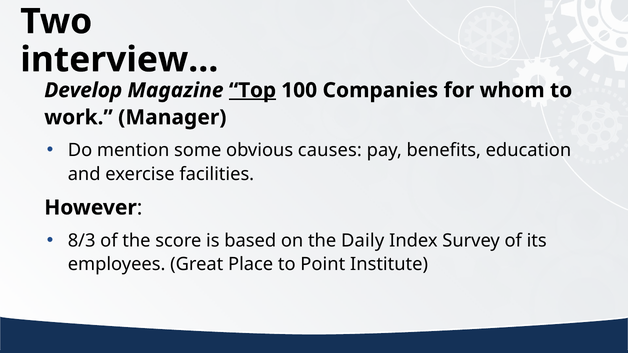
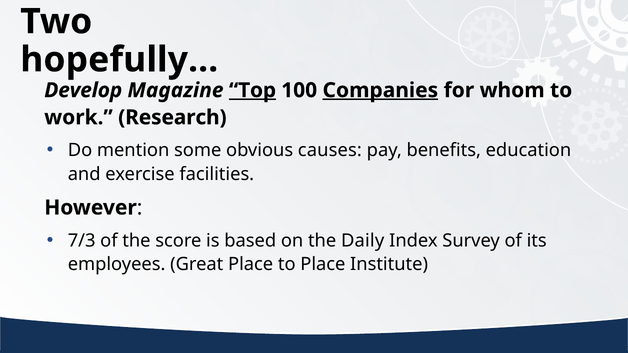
interview…: interview… -> hopefully… (119, 60)
Companies underline: none -> present (380, 90)
Manager: Manager -> Research (172, 117)
8/3: 8/3 -> 7/3 (82, 241)
to Point: Point -> Place (323, 264)
